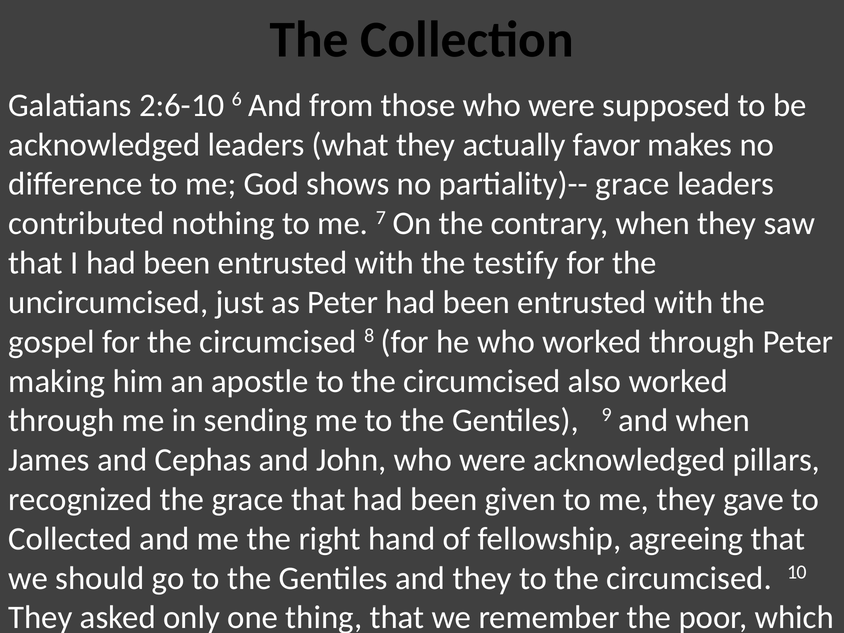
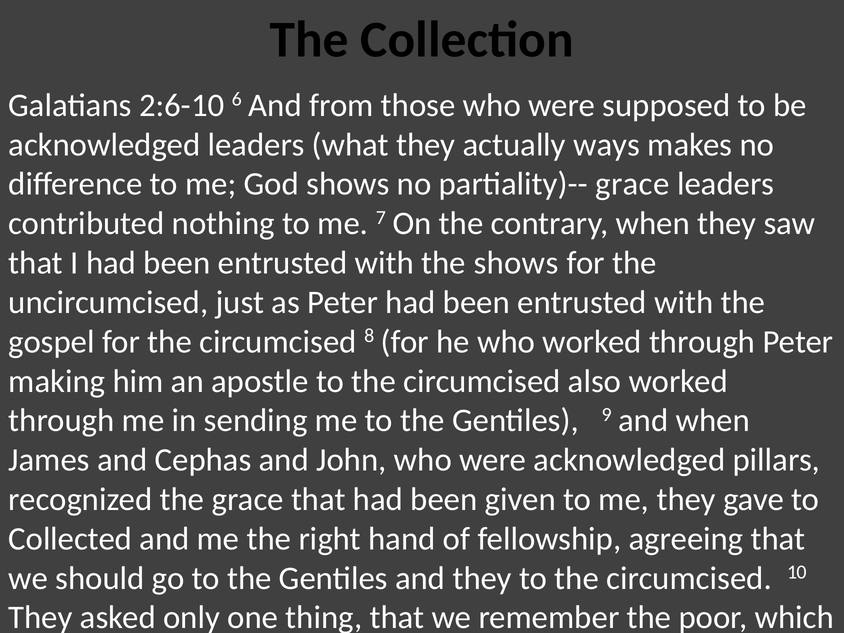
favor: favor -> ways (607, 145)
the testify: testify -> shows (516, 263)
